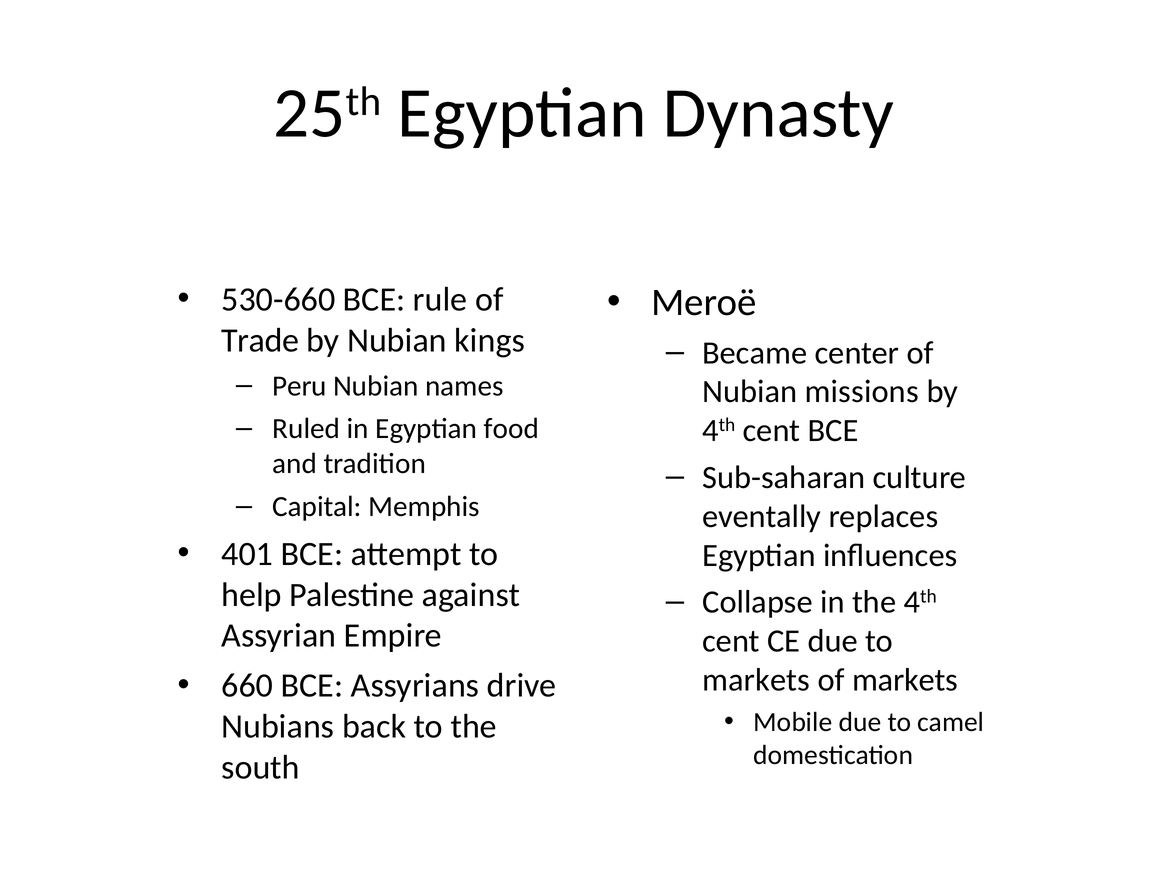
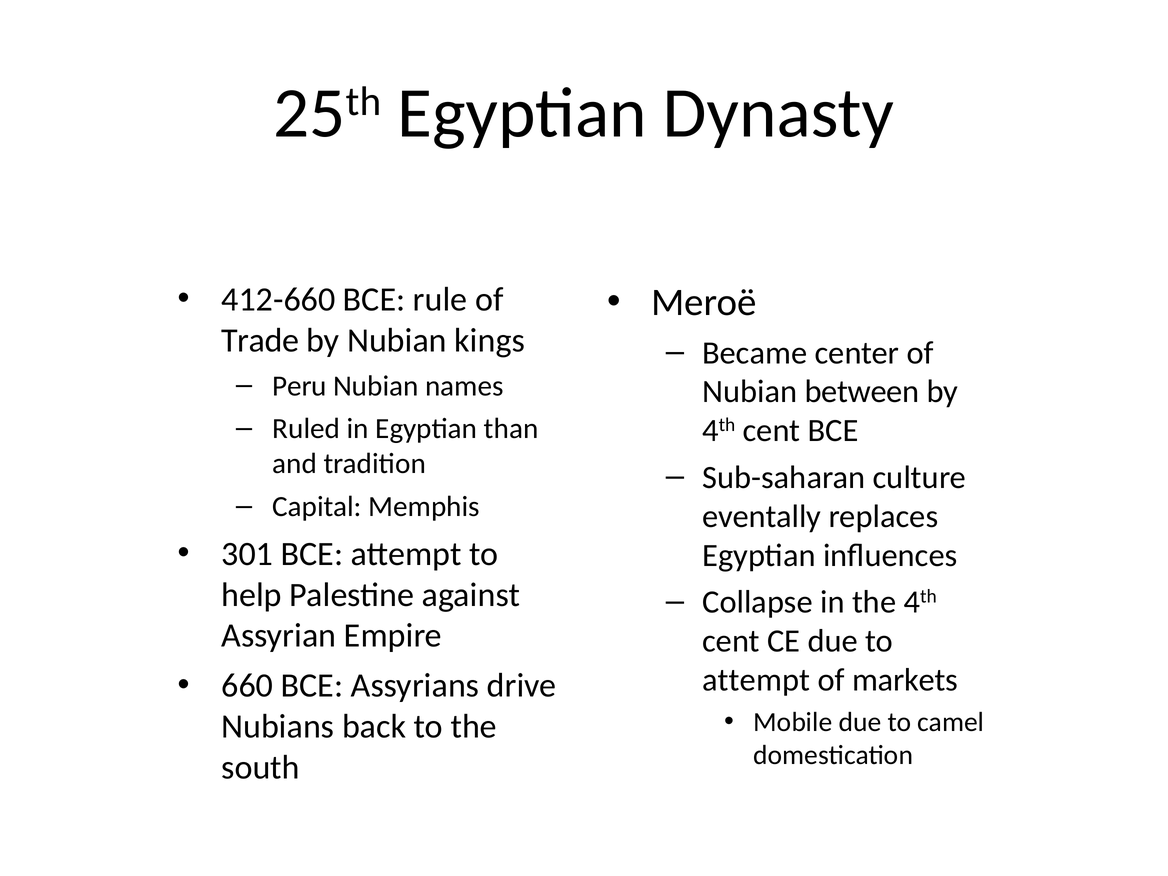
530-660: 530-660 -> 412-660 (278, 300)
missions: missions -> between (862, 392)
food: food -> than (511, 429)
401: 401 -> 301 (247, 554)
markets: markets -> attempt (756, 680)
